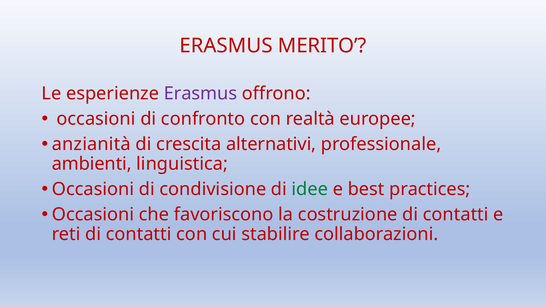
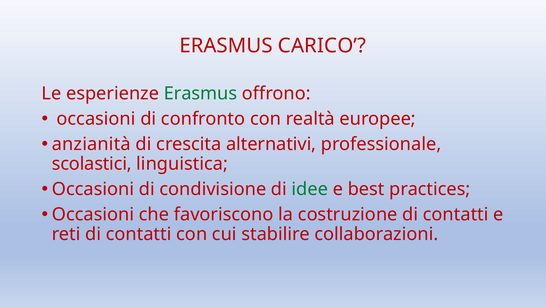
MERITO: MERITO -> CARICO (322, 46)
Erasmus colour: purple -> green (201, 94)
ambienti: ambienti -> scolastici (92, 164)
